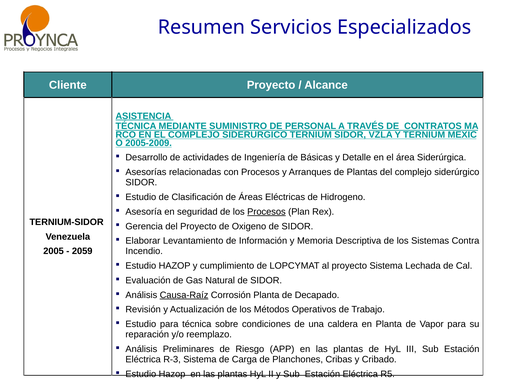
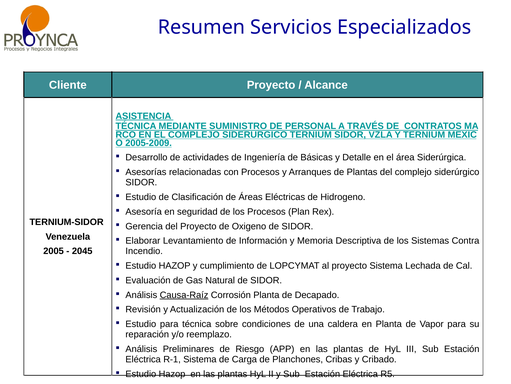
Procesos underline: present -> none (266, 211)
2059: 2059 -> 2045 (82, 251)
R-3: R-3 -> R-1 (172, 359)
